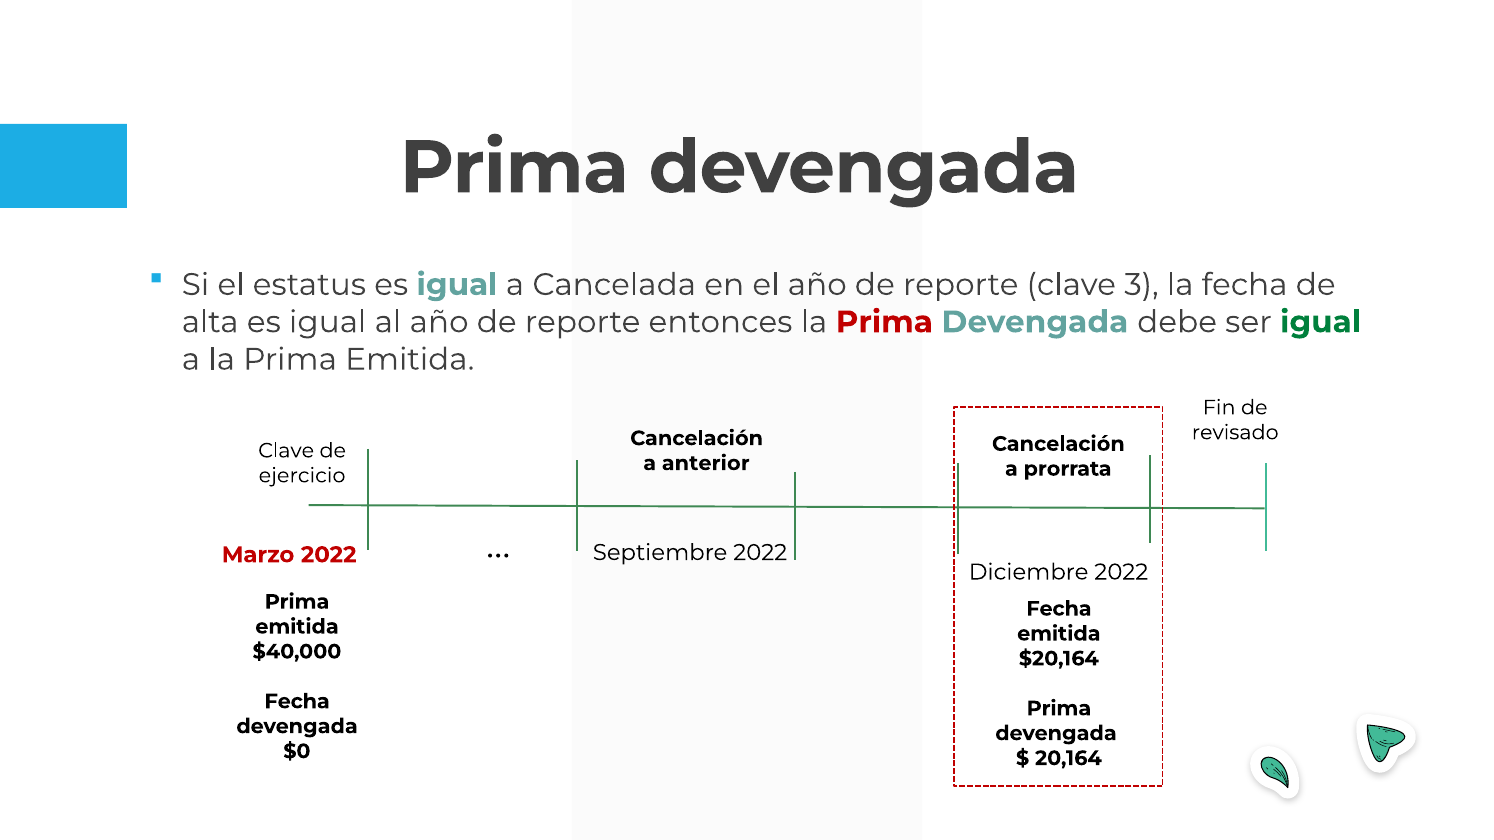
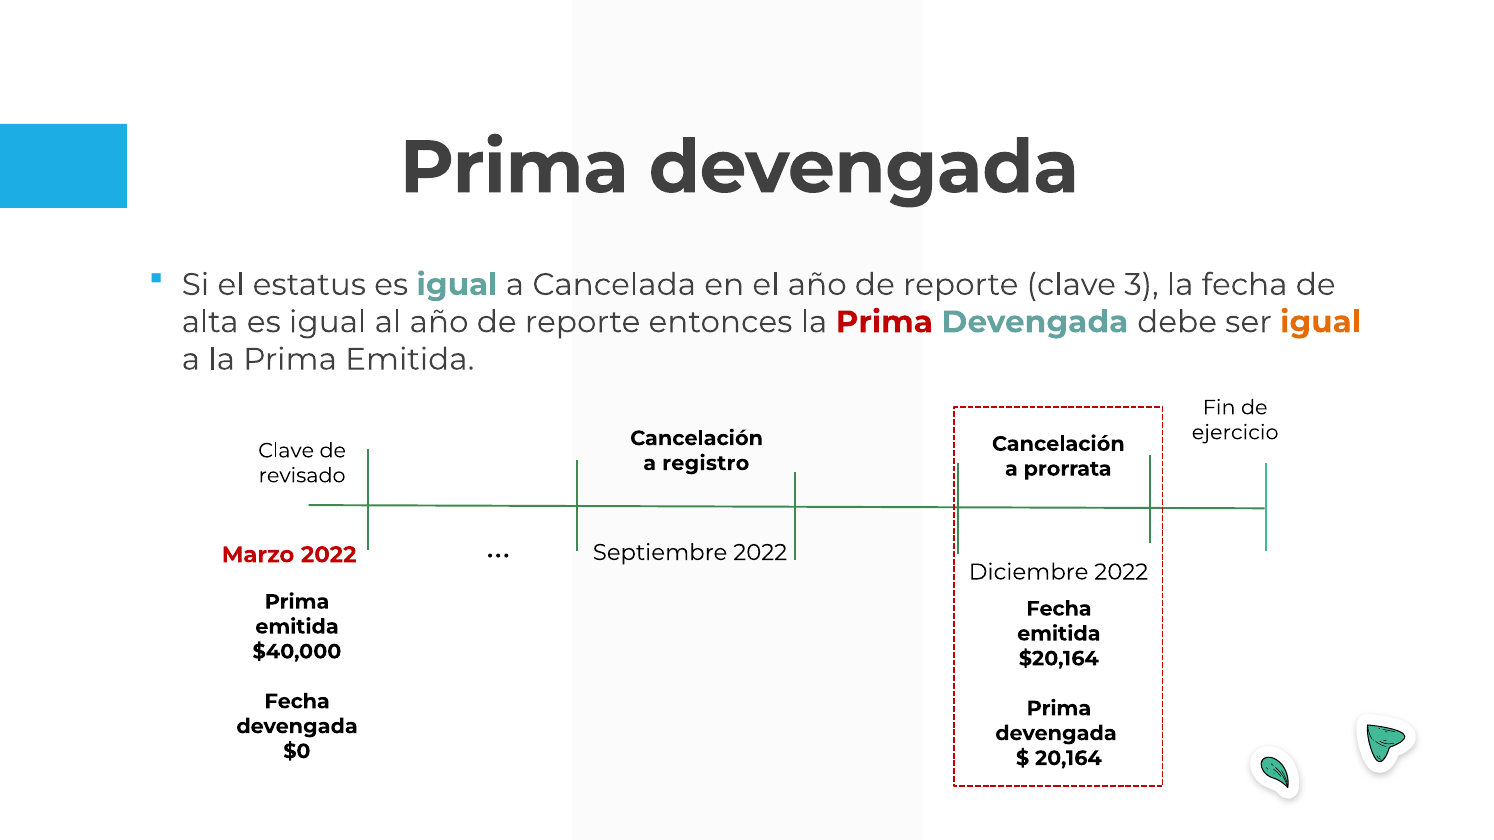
igual colour: green -> orange (1321, 322)
revisado: revisado -> ejercicio (1235, 433)
anterior: anterior -> registro (706, 463)
ejercicio: ejercicio -> revisado (302, 476)
